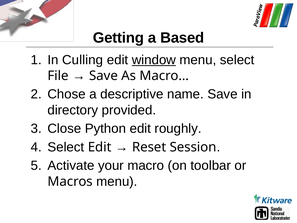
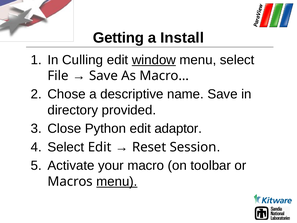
Based: Based -> Install (182, 38)
roughly: roughly -> adaptor (178, 128)
menu underline: none -> present (117, 181)
